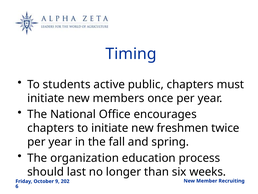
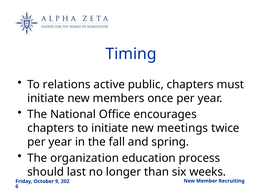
students: students -> relations (67, 84)
freshmen: freshmen -> meetings (182, 128)
